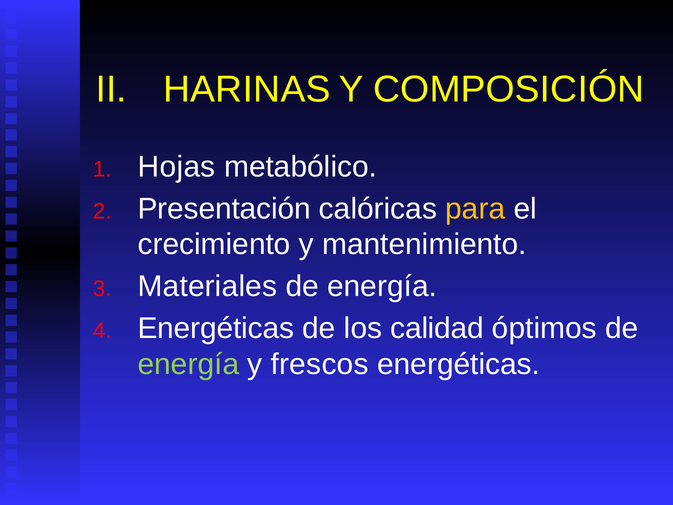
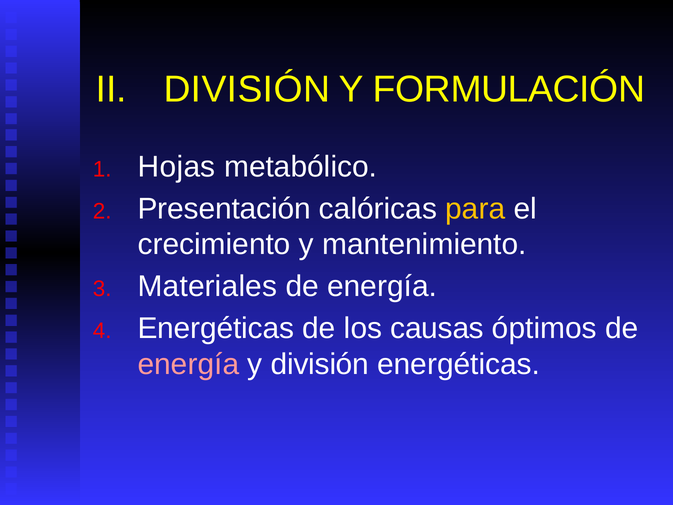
II HARINAS: HARINAS -> DIVISIÓN (247, 90)
COMPOSICIÓN: COMPOSICIÓN -> FORMULACIÓN (509, 90)
calidad: calidad -> causas (437, 328)
energía colour: light green -> pink (188, 364)
y frescos: frescos -> división (320, 364)
